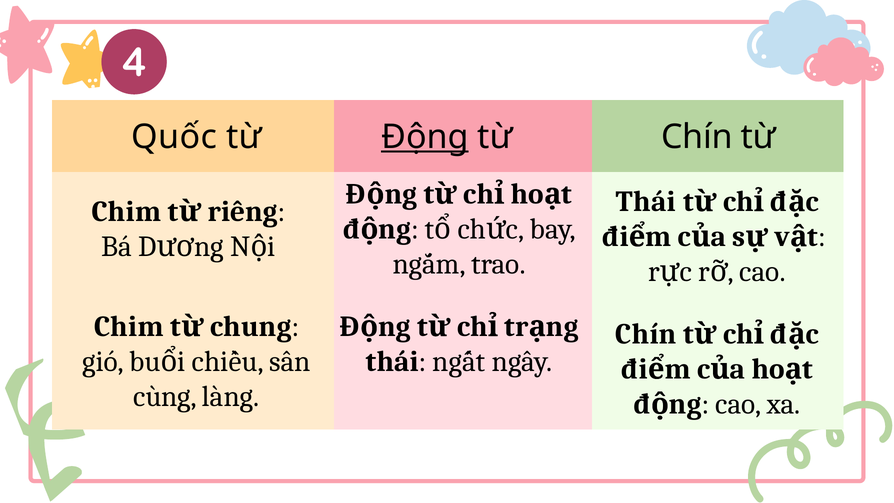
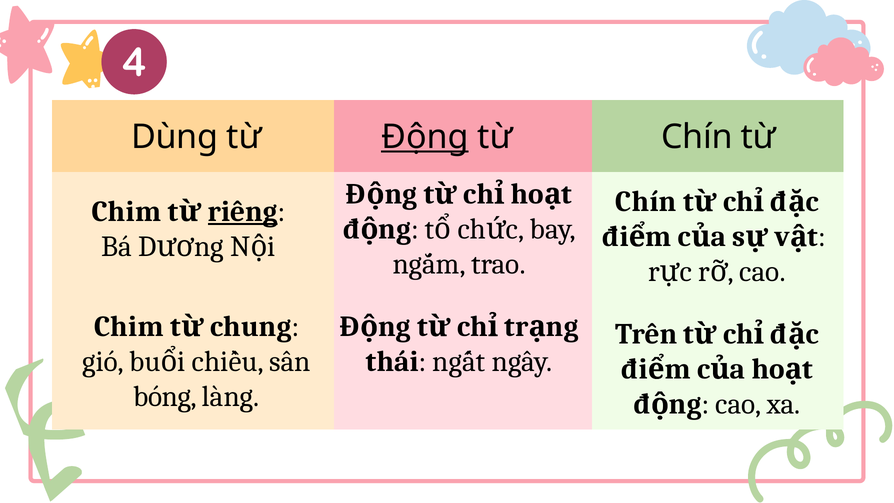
Quốc: Quốc -> Dùng (175, 137)
Thái: Thái -> Chín (646, 202)
riêng underline: none -> present (243, 211)
Chín: Chín -> Trên (646, 334)
cùng: cùng -> bóng (165, 397)
